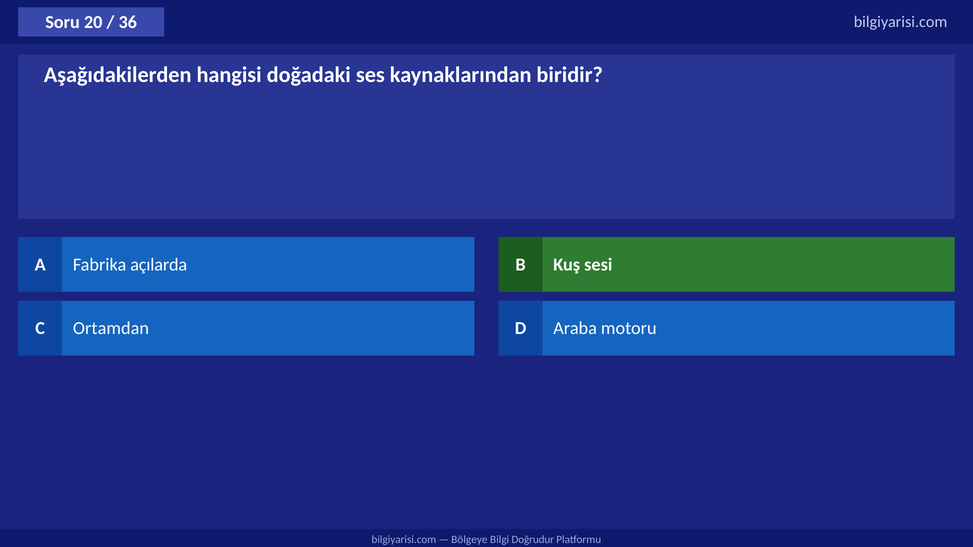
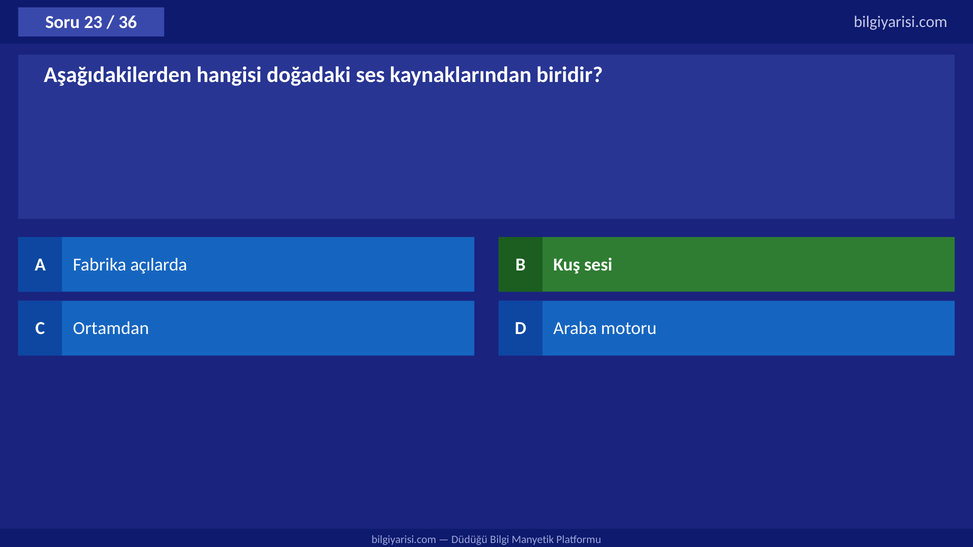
20: 20 -> 23 (93, 22)
Bölgeye: Bölgeye -> Düdüğü (469, 540)
Doğrudur: Doğrudur -> Manyetik (533, 540)
